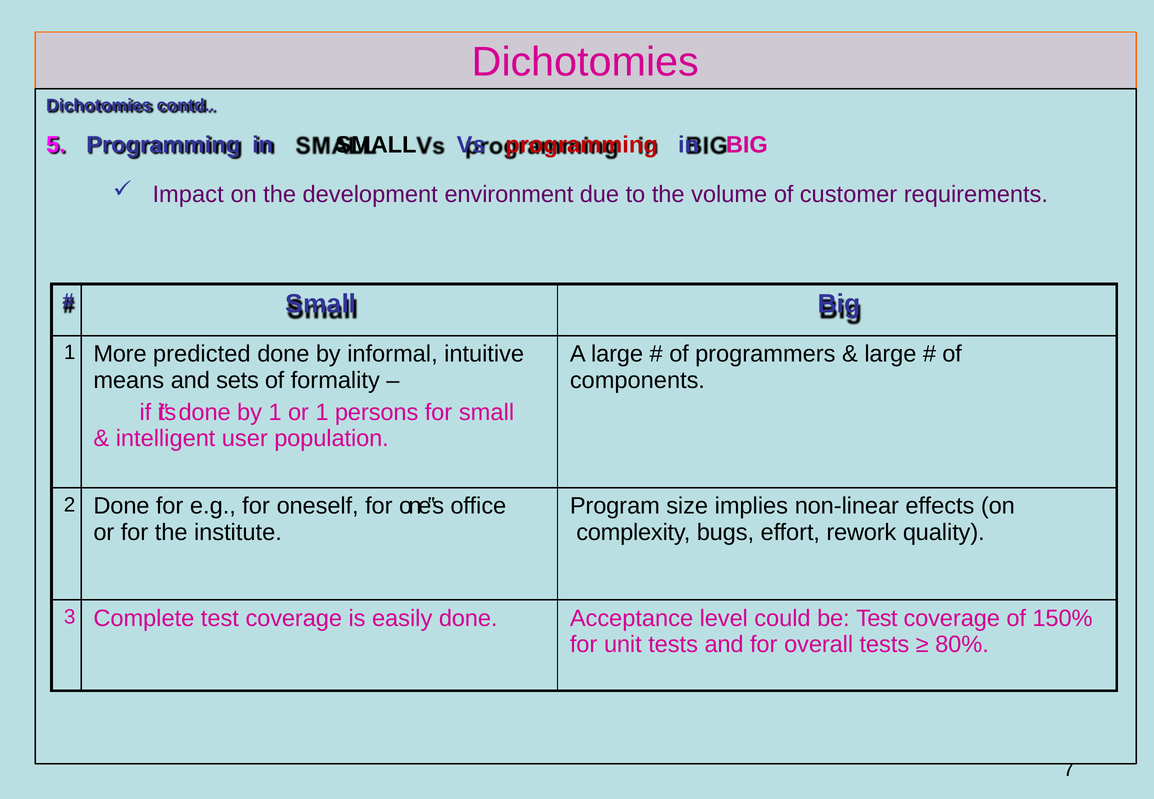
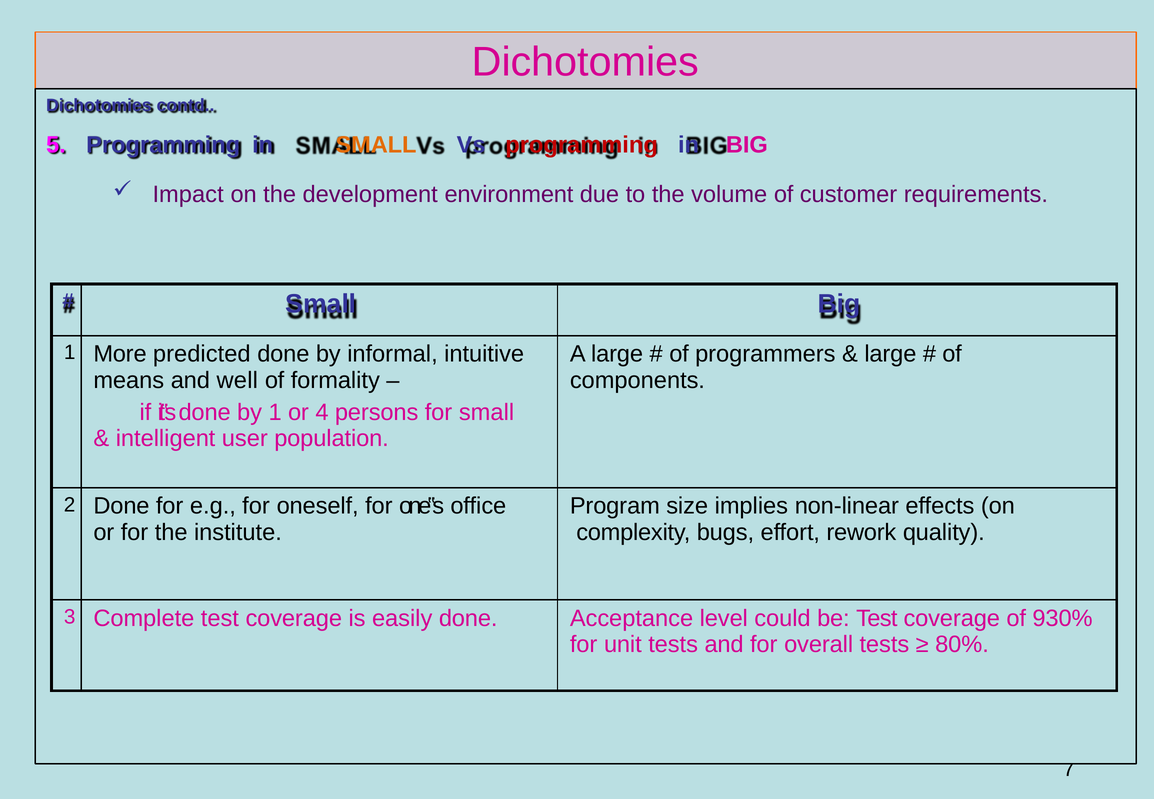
SMALL colour: black -> orange (376, 145)
sets: sets -> well (237, 380)
or 1: 1 -> 4 (322, 412)
150%: 150% -> 930% (1063, 618)
